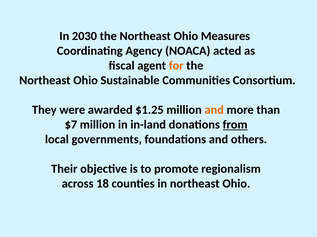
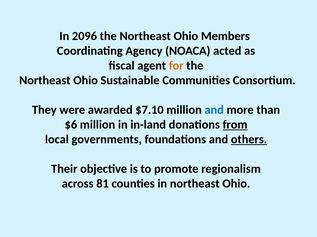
2030: 2030 -> 2096 (84, 36)
Measures: Measures -> Members (225, 36)
$1.25: $1.25 -> $7.10 (150, 110)
and colour: orange -> blue (214, 110)
$7: $7 -> $6 (71, 125)
others underline: none -> present (249, 140)
18: 18 -> 81 (103, 184)
